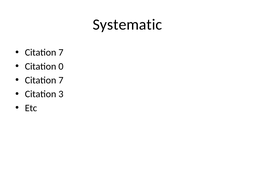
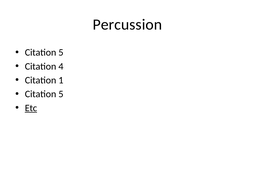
Systematic: Systematic -> Percussion (127, 25)
7: 7 -> 5 (61, 53)
0: 0 -> 4 (61, 66)
7: 7 -> 1 (61, 80)
3: 3 -> 5 (61, 94)
Etc underline: none -> present (31, 108)
